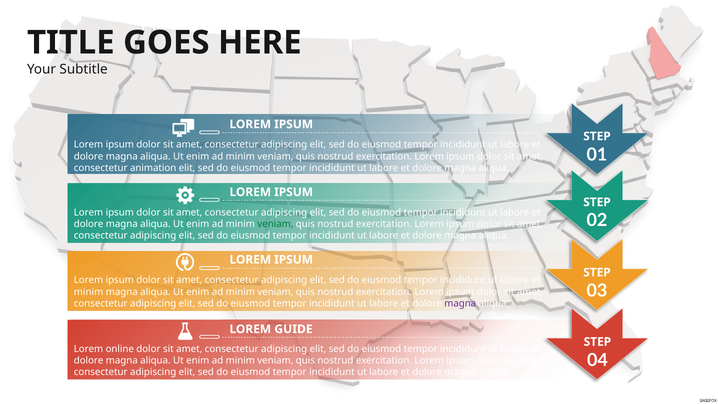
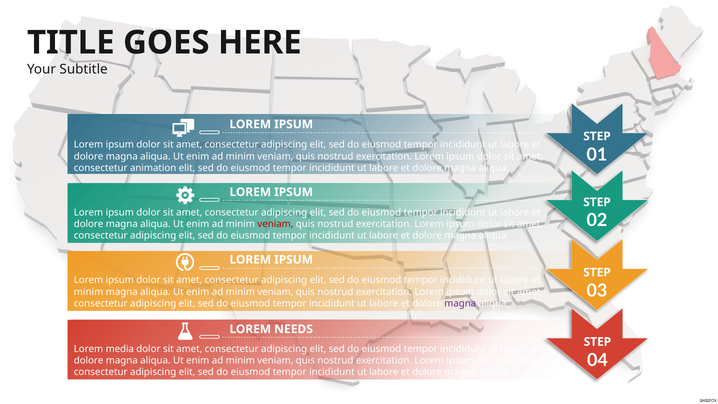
veniam colour: green -> red (275, 224)
GUIDE: GUIDE -> NEEDS (294, 329)
online: online -> media (120, 349)
